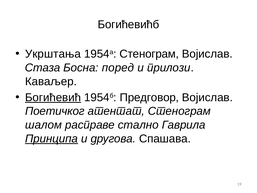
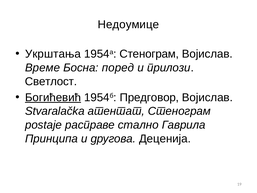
Богићевићб: Богићевићб -> Недоумице (128, 25)
Стаза: Стаза -> Време (43, 68)
Каваљер: Каваљер -> Светлост (51, 81)
Поетичког: Поетичког -> Stvaralačka (55, 111)
шалом: шалом -> postaje (44, 125)
Принципа underline: present -> none (51, 138)
Спашава: Спашава -> Деценија (165, 138)
